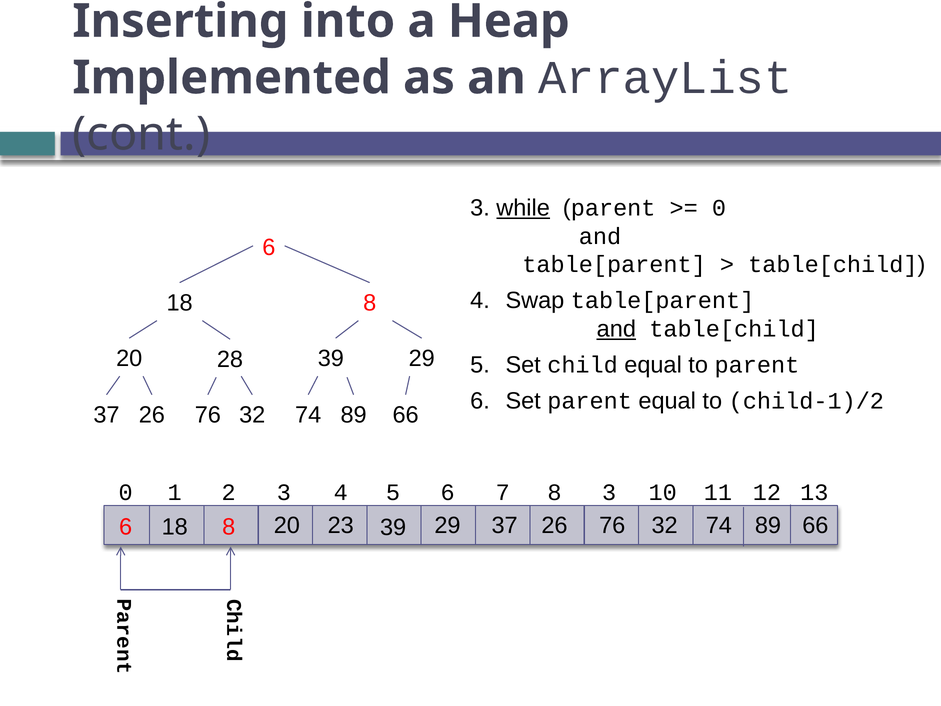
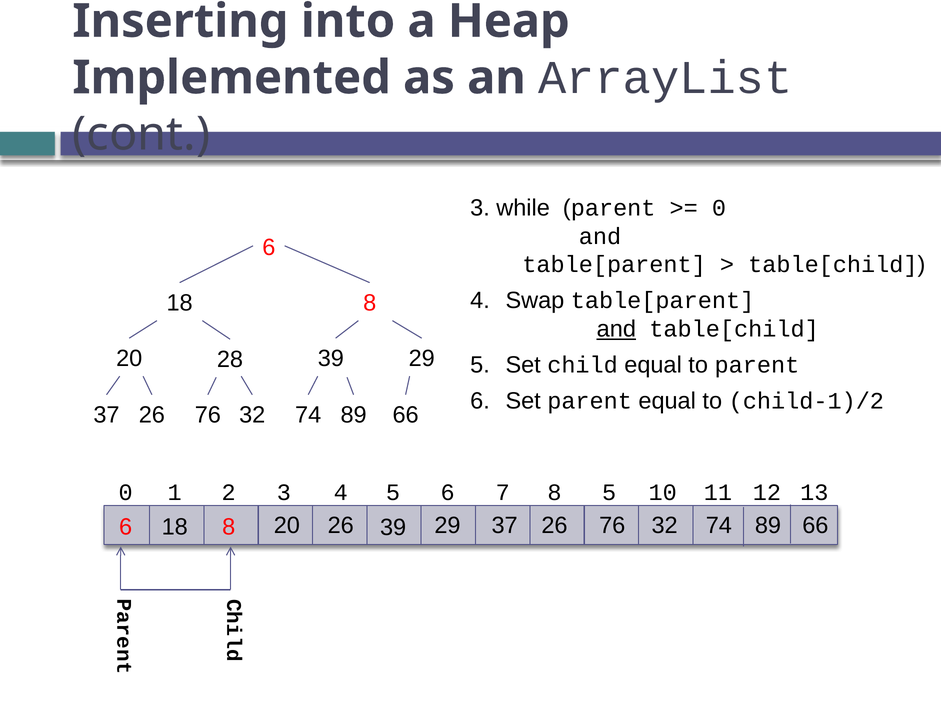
while underline: present -> none (523, 208)
8 3: 3 -> 5 (609, 492)
20 23: 23 -> 26 (341, 526)
